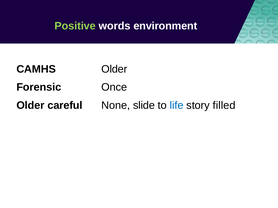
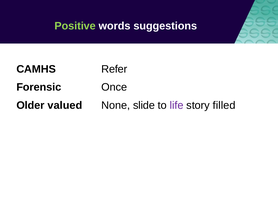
environment: environment -> suggestions (165, 26)
CAMHS Older: Older -> Refer (114, 69)
careful: careful -> valued (65, 106)
life colour: blue -> purple (177, 106)
